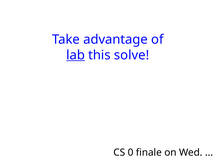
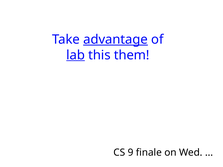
advantage underline: none -> present (115, 40)
solve: solve -> them (132, 55)
0: 0 -> 9 (131, 153)
